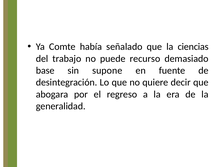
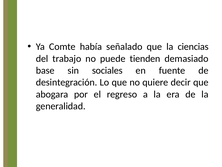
recurso: recurso -> tienden (145, 58)
supone: supone -> sociales (107, 70)
